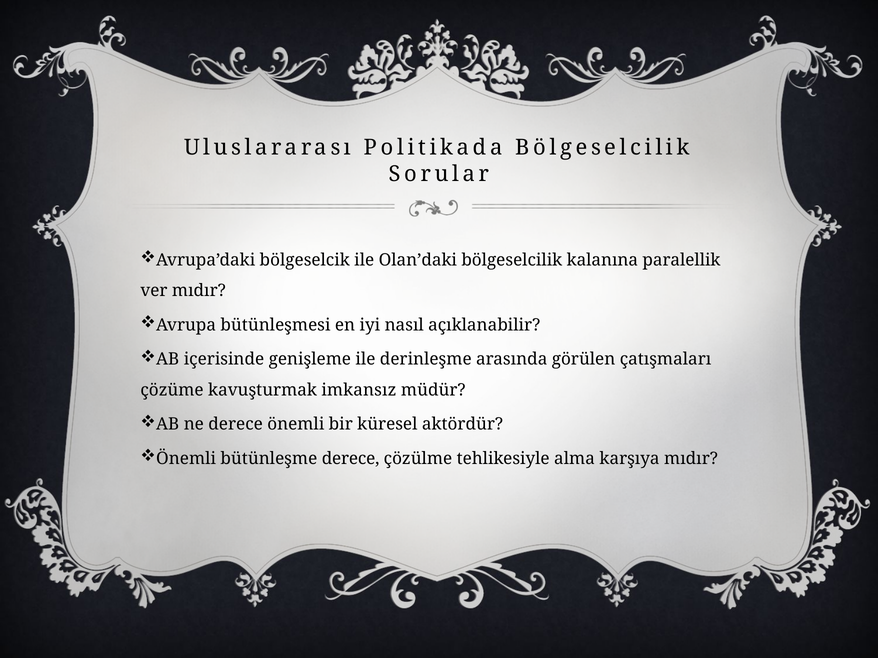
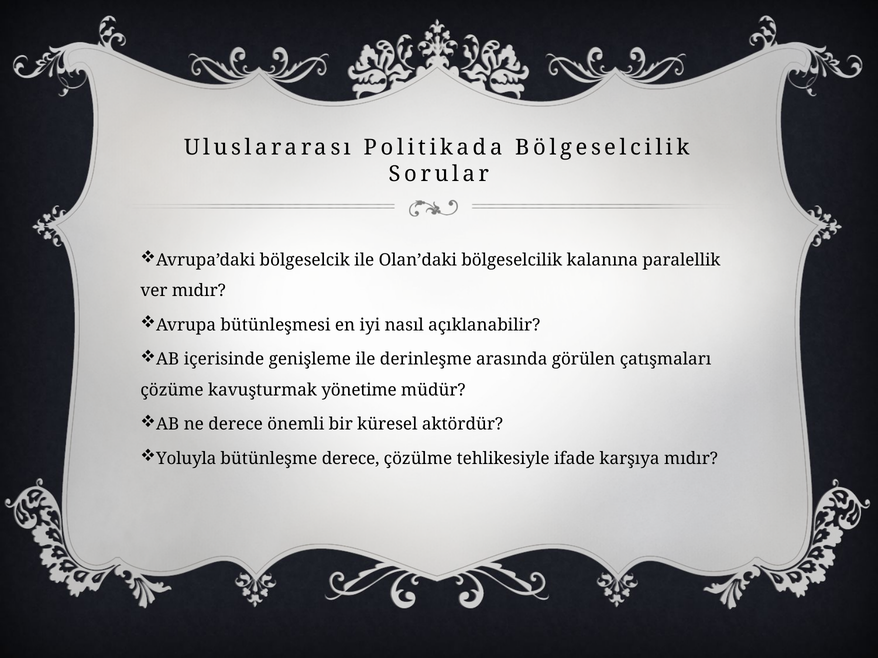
imkansız: imkansız -> yönetime (359, 390)
Önemli: Önemli -> Yoluyla (186, 459)
alma: alma -> ifade (575, 459)
